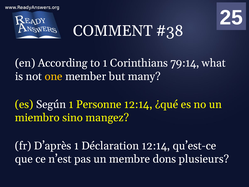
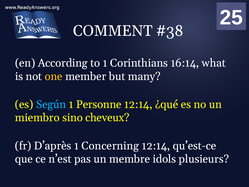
79:14: 79:14 -> 16:14 (185, 63)
Según colour: white -> light blue (51, 104)
mangez: mangez -> cheveux (107, 118)
Déclaration: Déclaration -> Concerning (110, 146)
dons: dons -> idols (164, 159)
